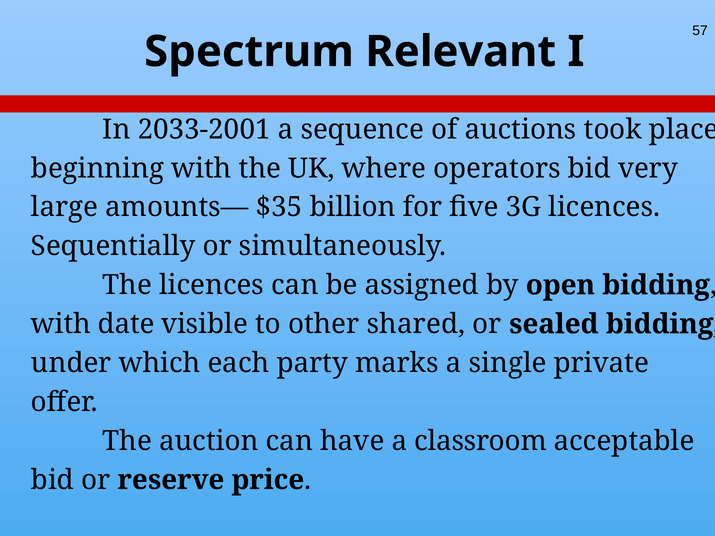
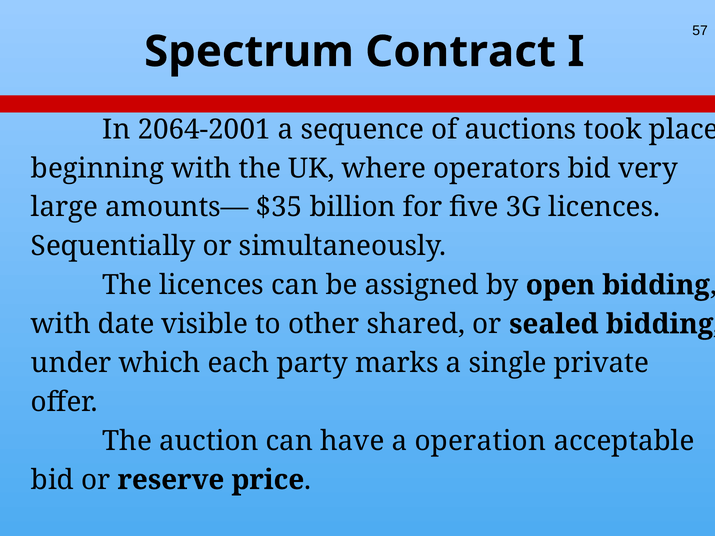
Relevant: Relevant -> Contract (461, 52)
2033-2001: 2033-2001 -> 2064-2001 (204, 129)
classroom: classroom -> operation (480, 441)
